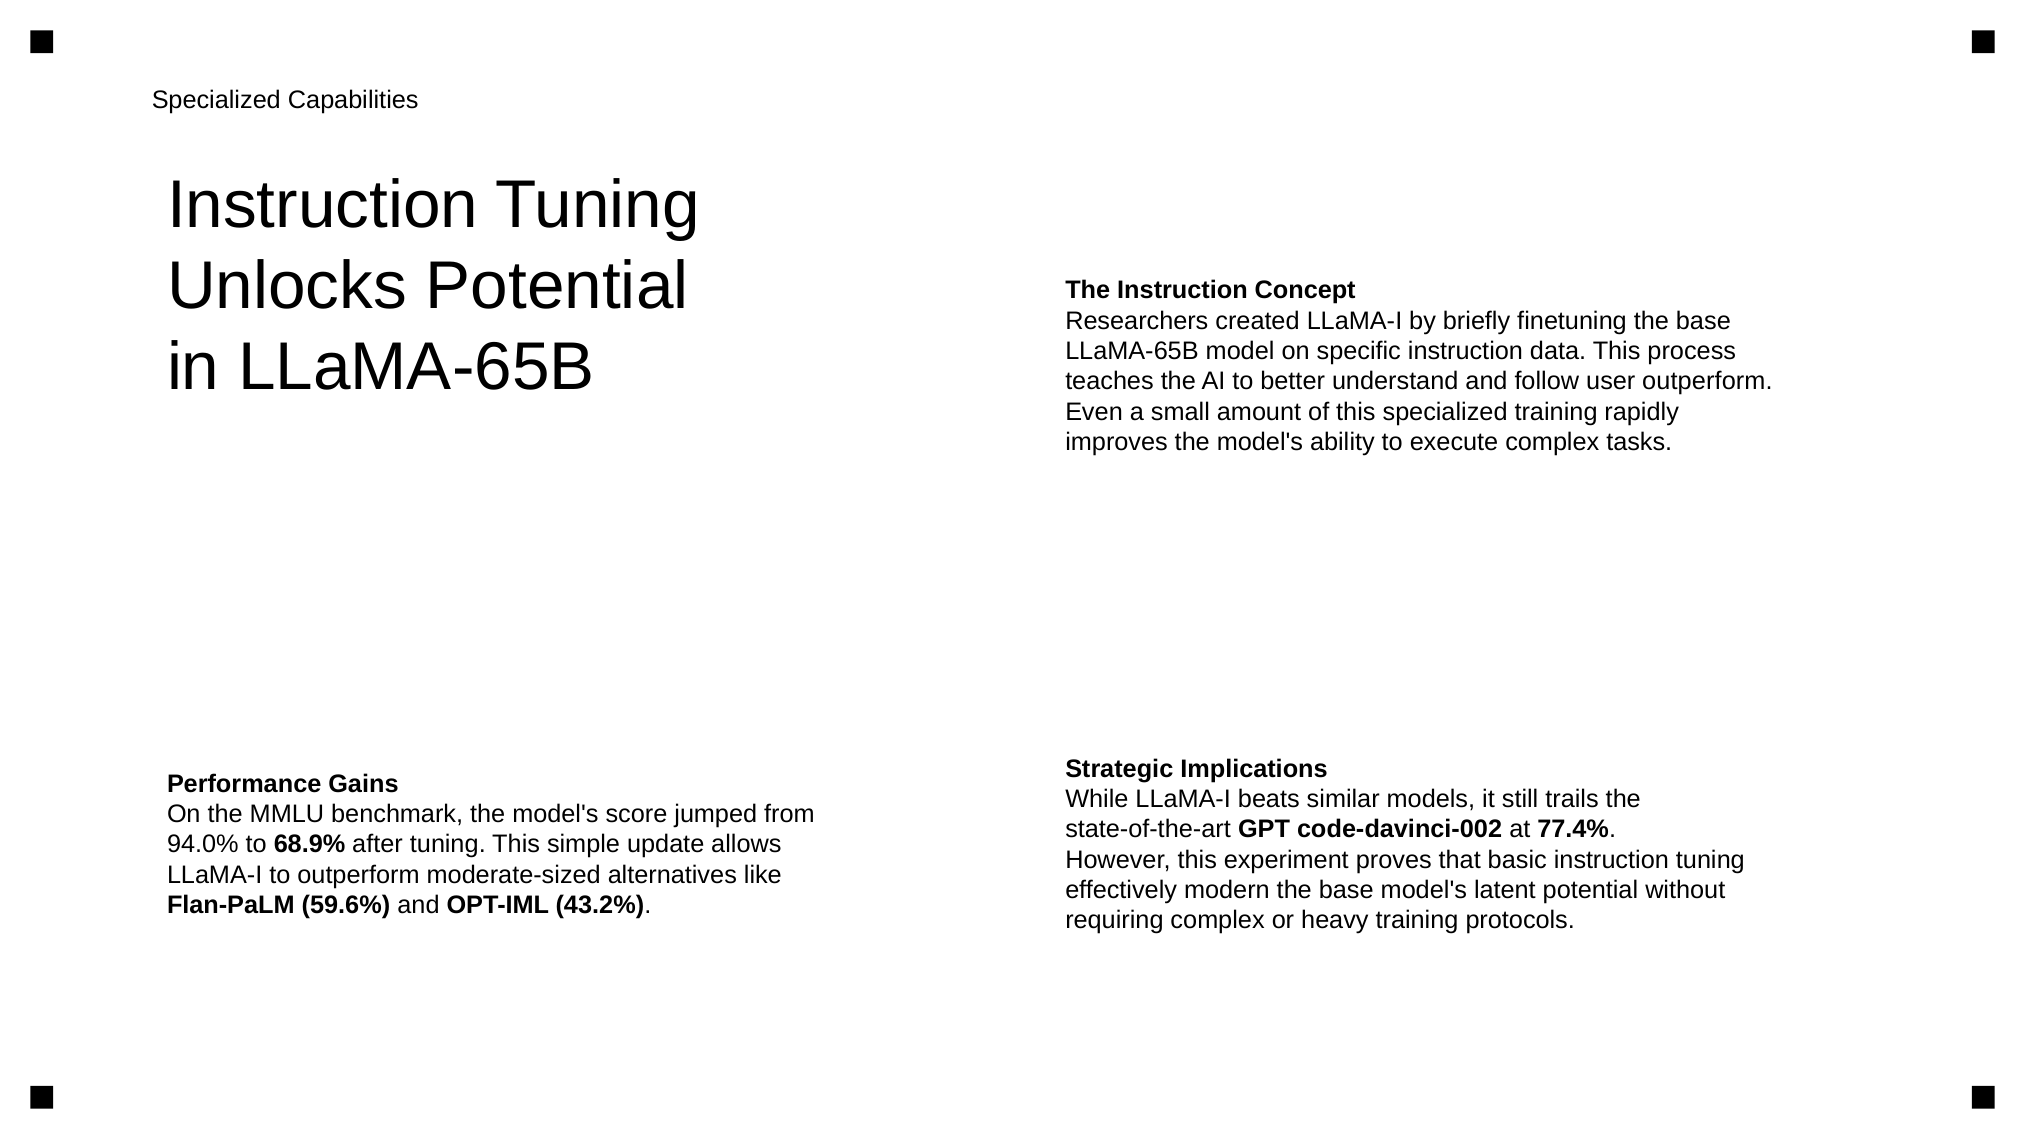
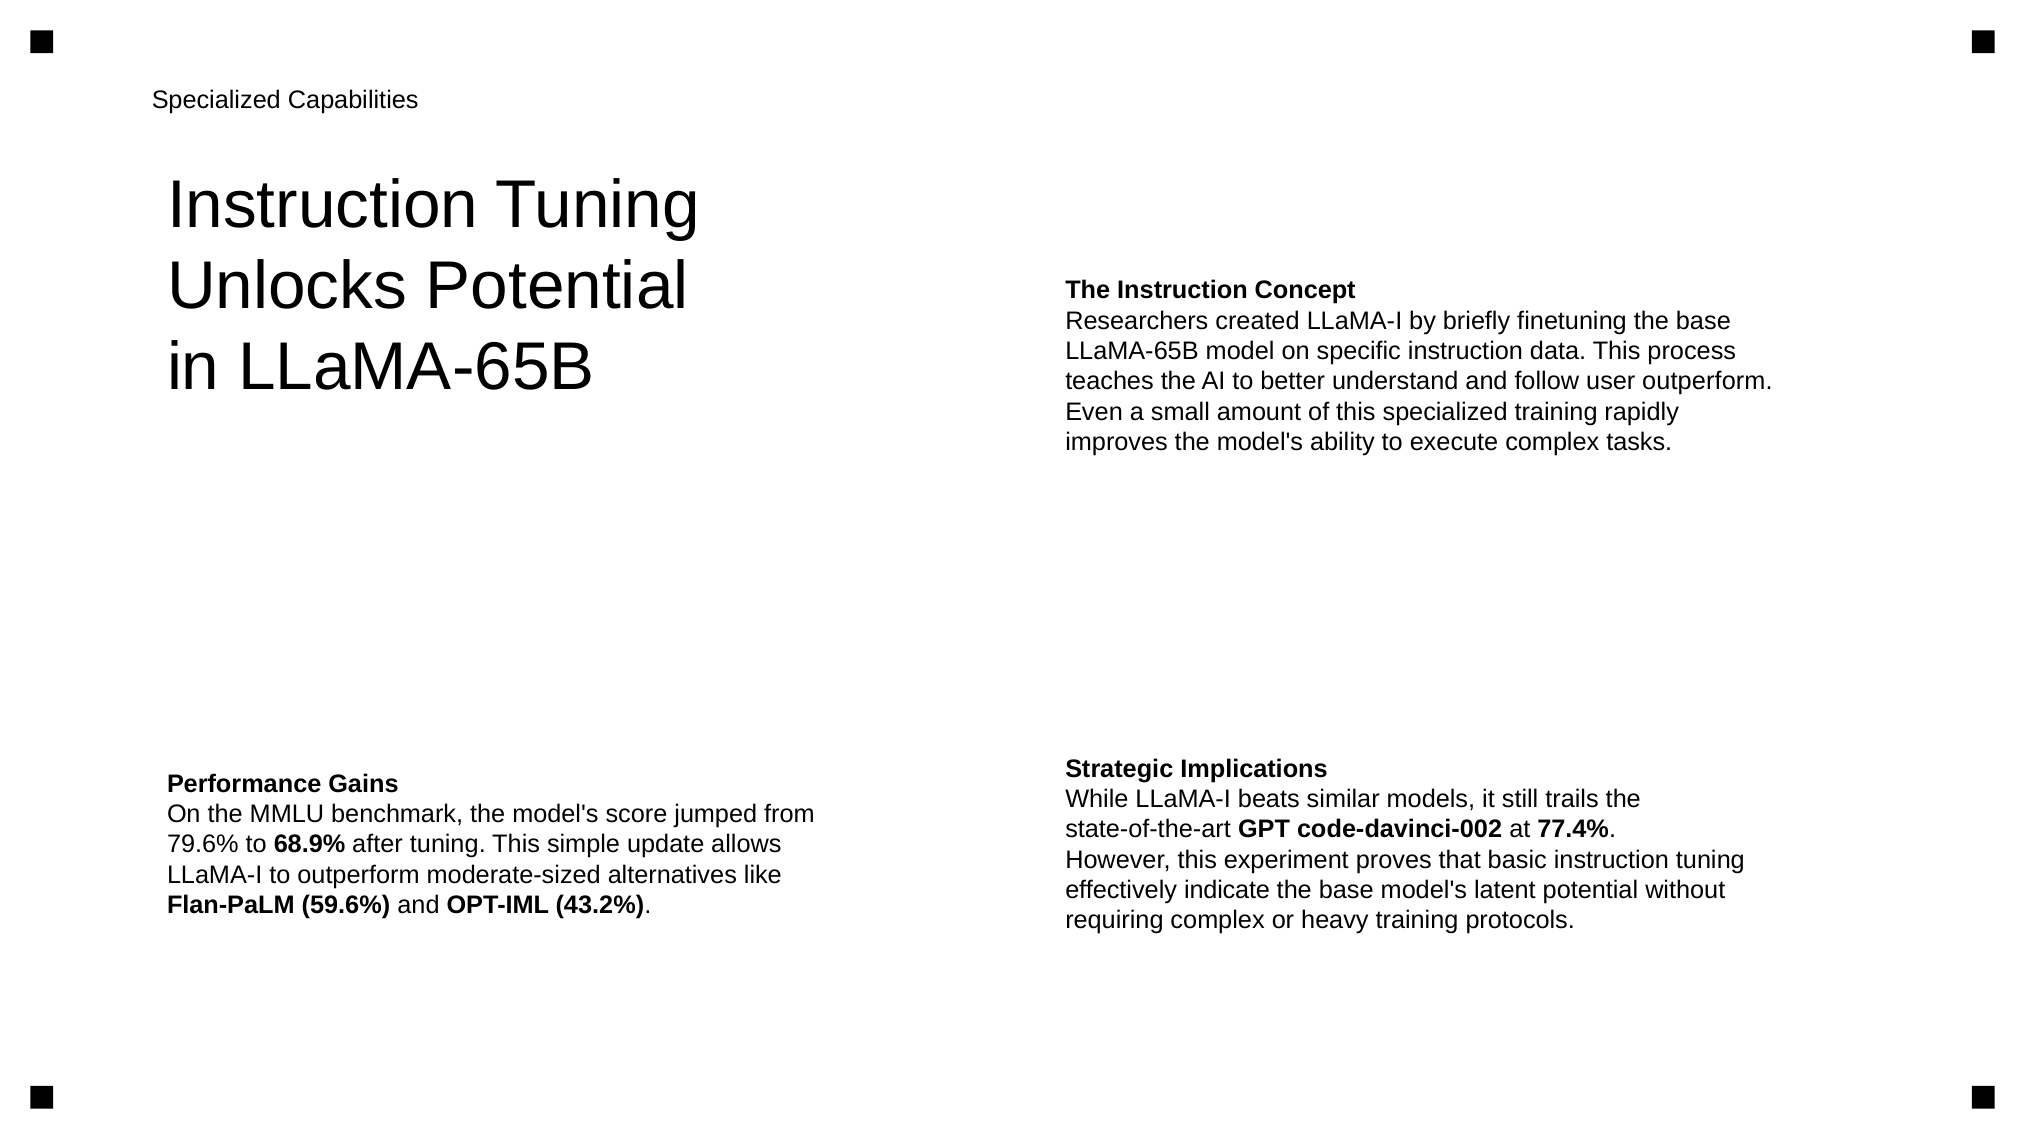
94.0%: 94.0% -> 79.6% (203, 845)
modern: modern -> indicate (1227, 890)
